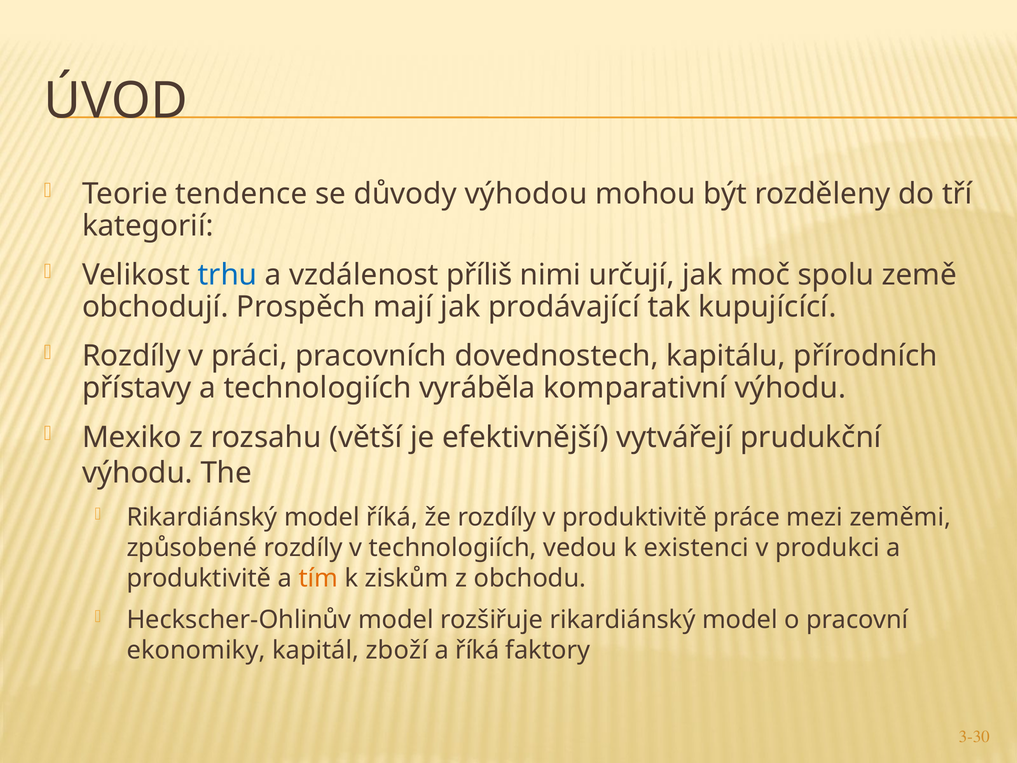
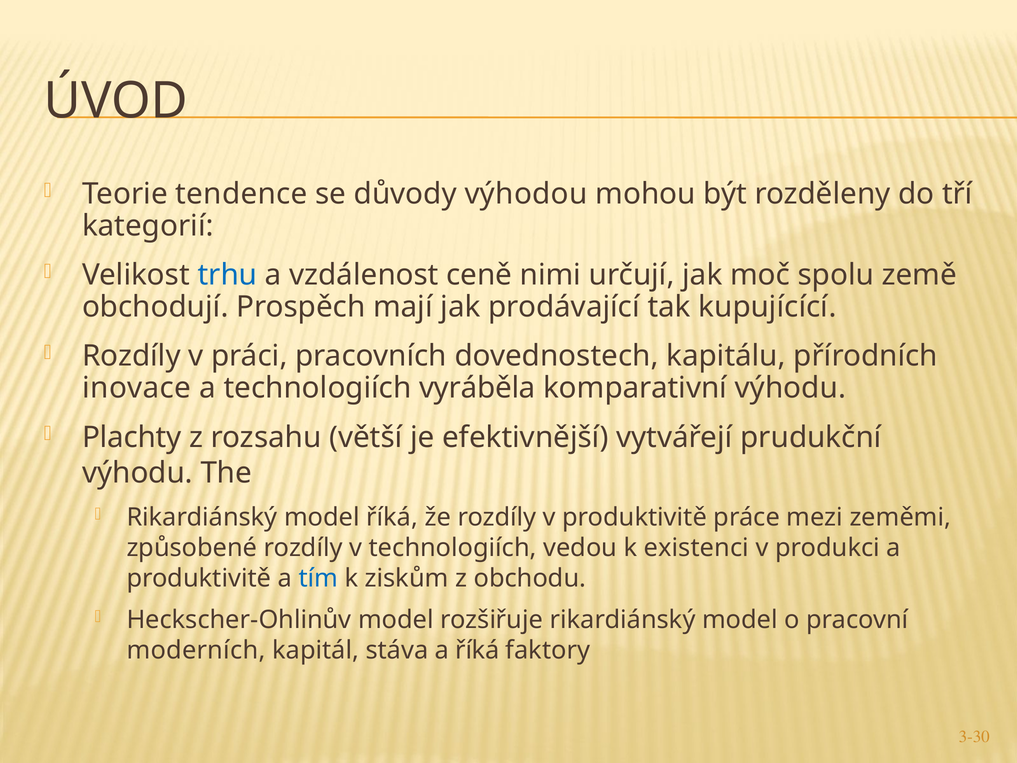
příliš: příliš -> ceně (479, 275)
přístavy: přístavy -> inovace (137, 388)
Mexiko: Mexiko -> Plachty (132, 437)
tím colour: orange -> blue (318, 578)
ekonomiky: ekonomiky -> moderních (196, 650)
zboží: zboží -> stáva (397, 650)
